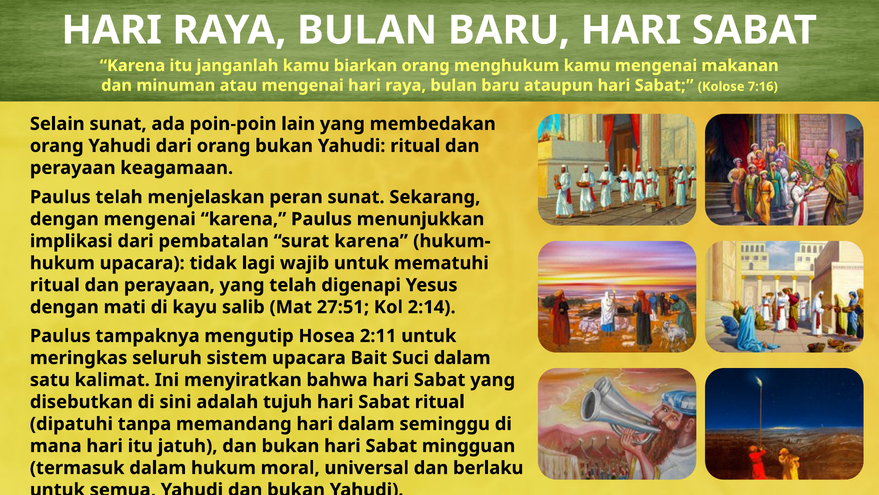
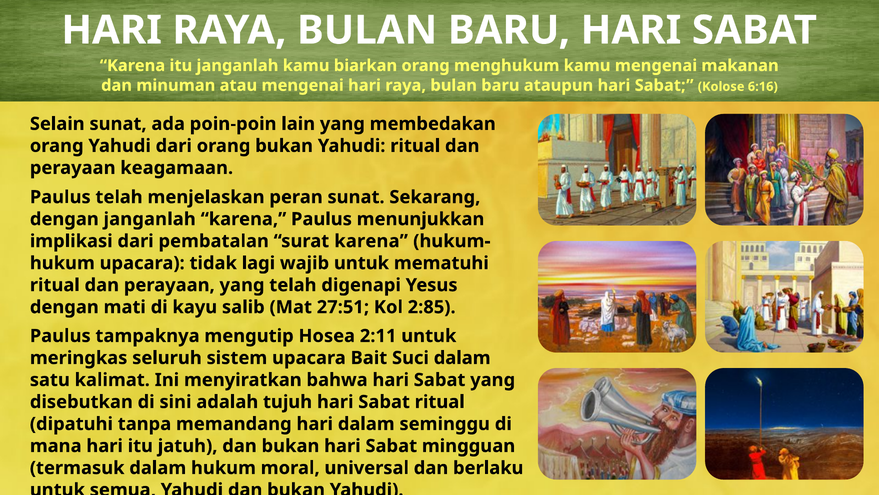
7:16: 7:16 -> 6:16 (763, 87)
dengan mengenai: mengenai -> janganlah (150, 219)
2:14: 2:14 -> 2:85 (432, 307)
